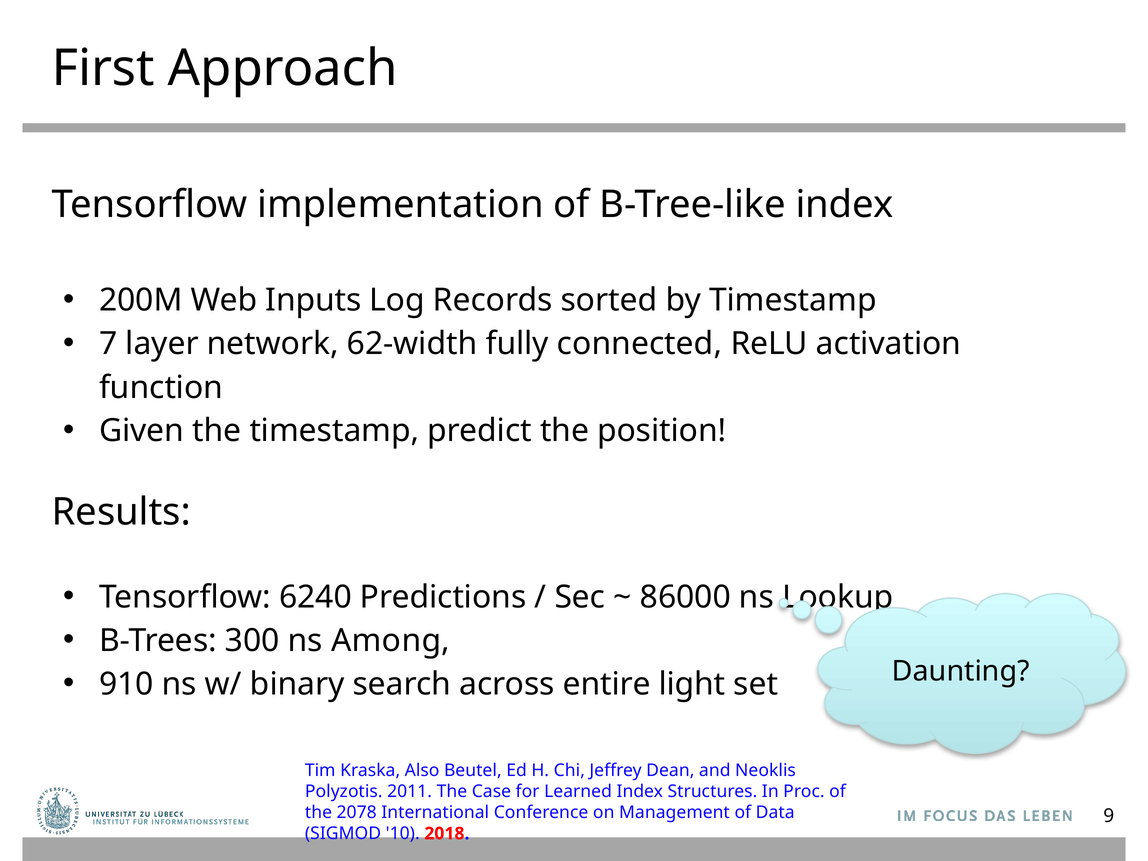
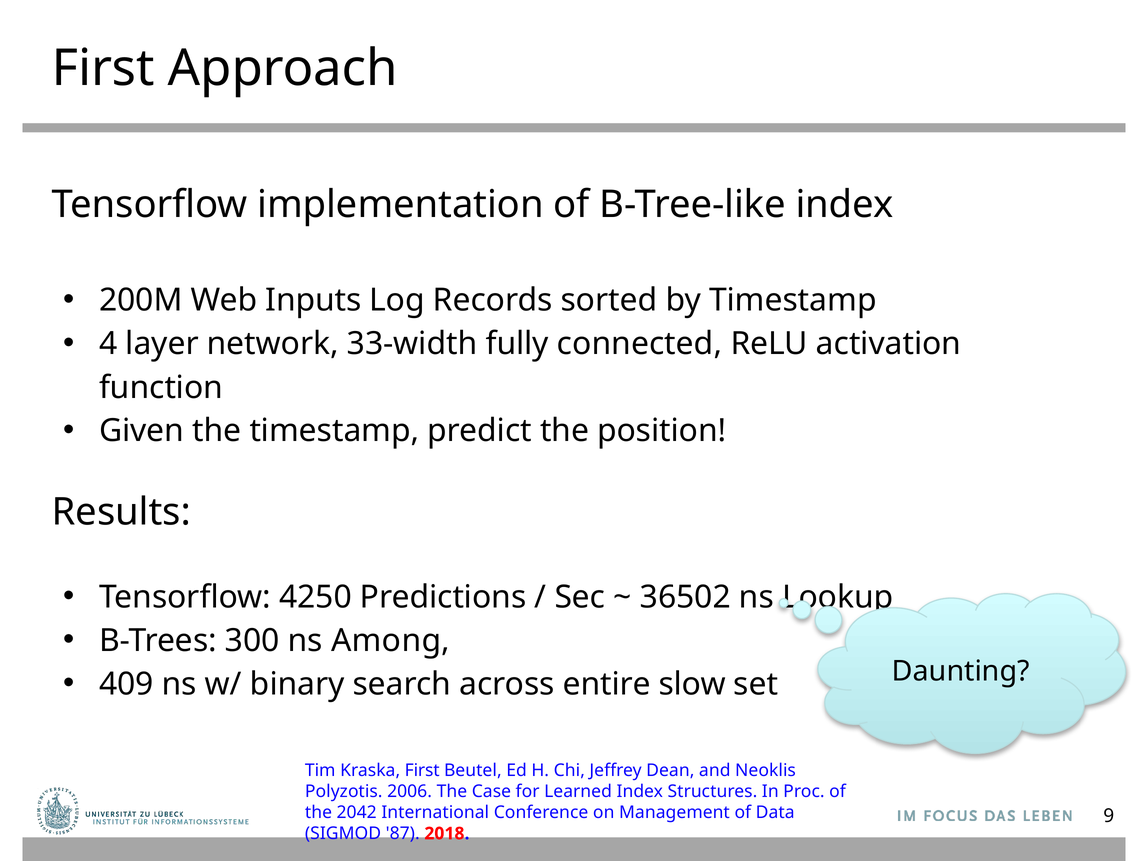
7: 7 -> 4 (108, 344)
62-width: 62-width -> 33-width (412, 344)
6240: 6240 -> 4250 (315, 597)
86000: 86000 -> 36502 (685, 597)
910: 910 -> 409 (126, 684)
light: light -> slow (692, 684)
Kraska Also: Also -> First (422, 770)
2011: 2011 -> 2006 (410, 791)
2078: 2078 -> 2042 (357, 812)
10: 10 -> 87 (403, 834)
